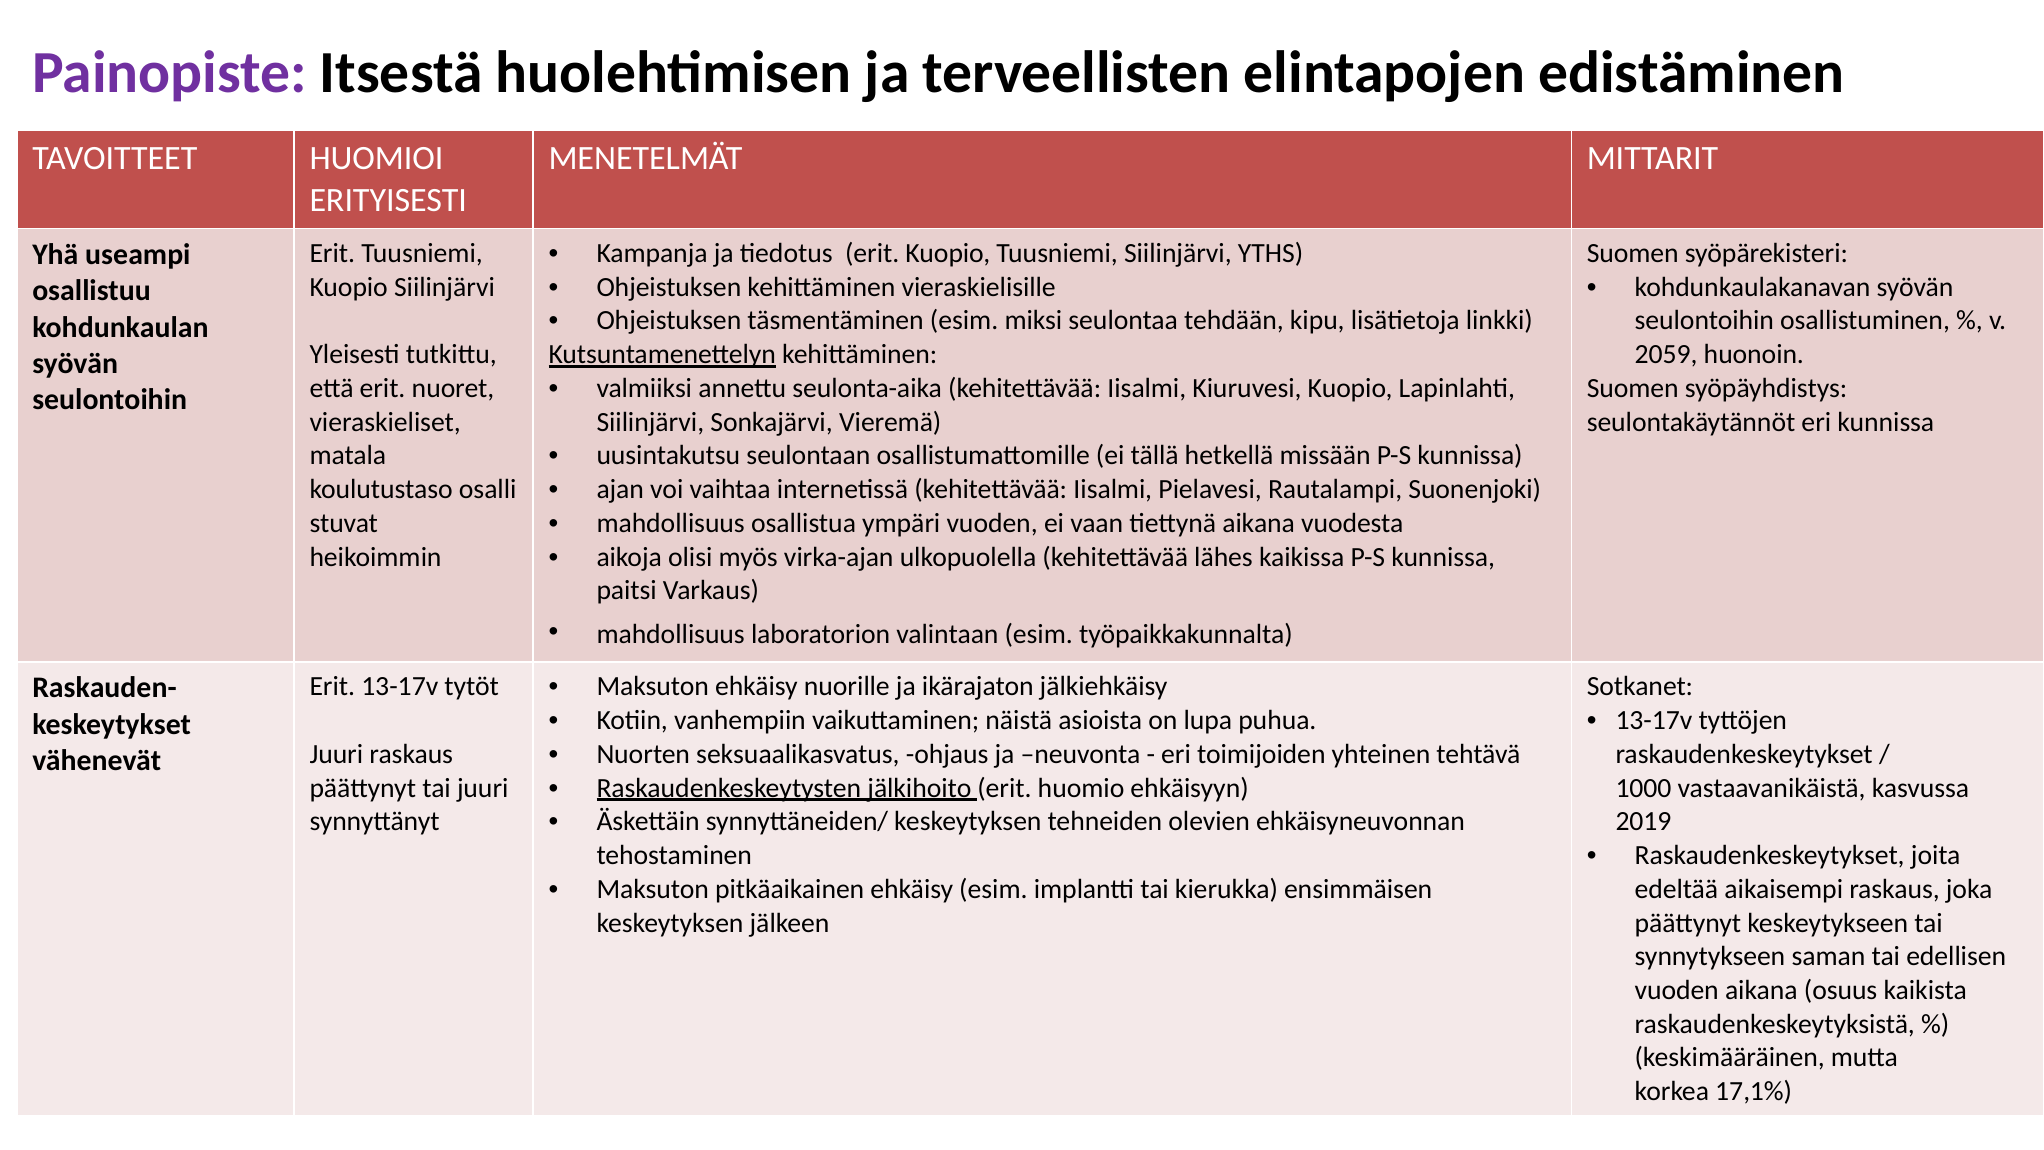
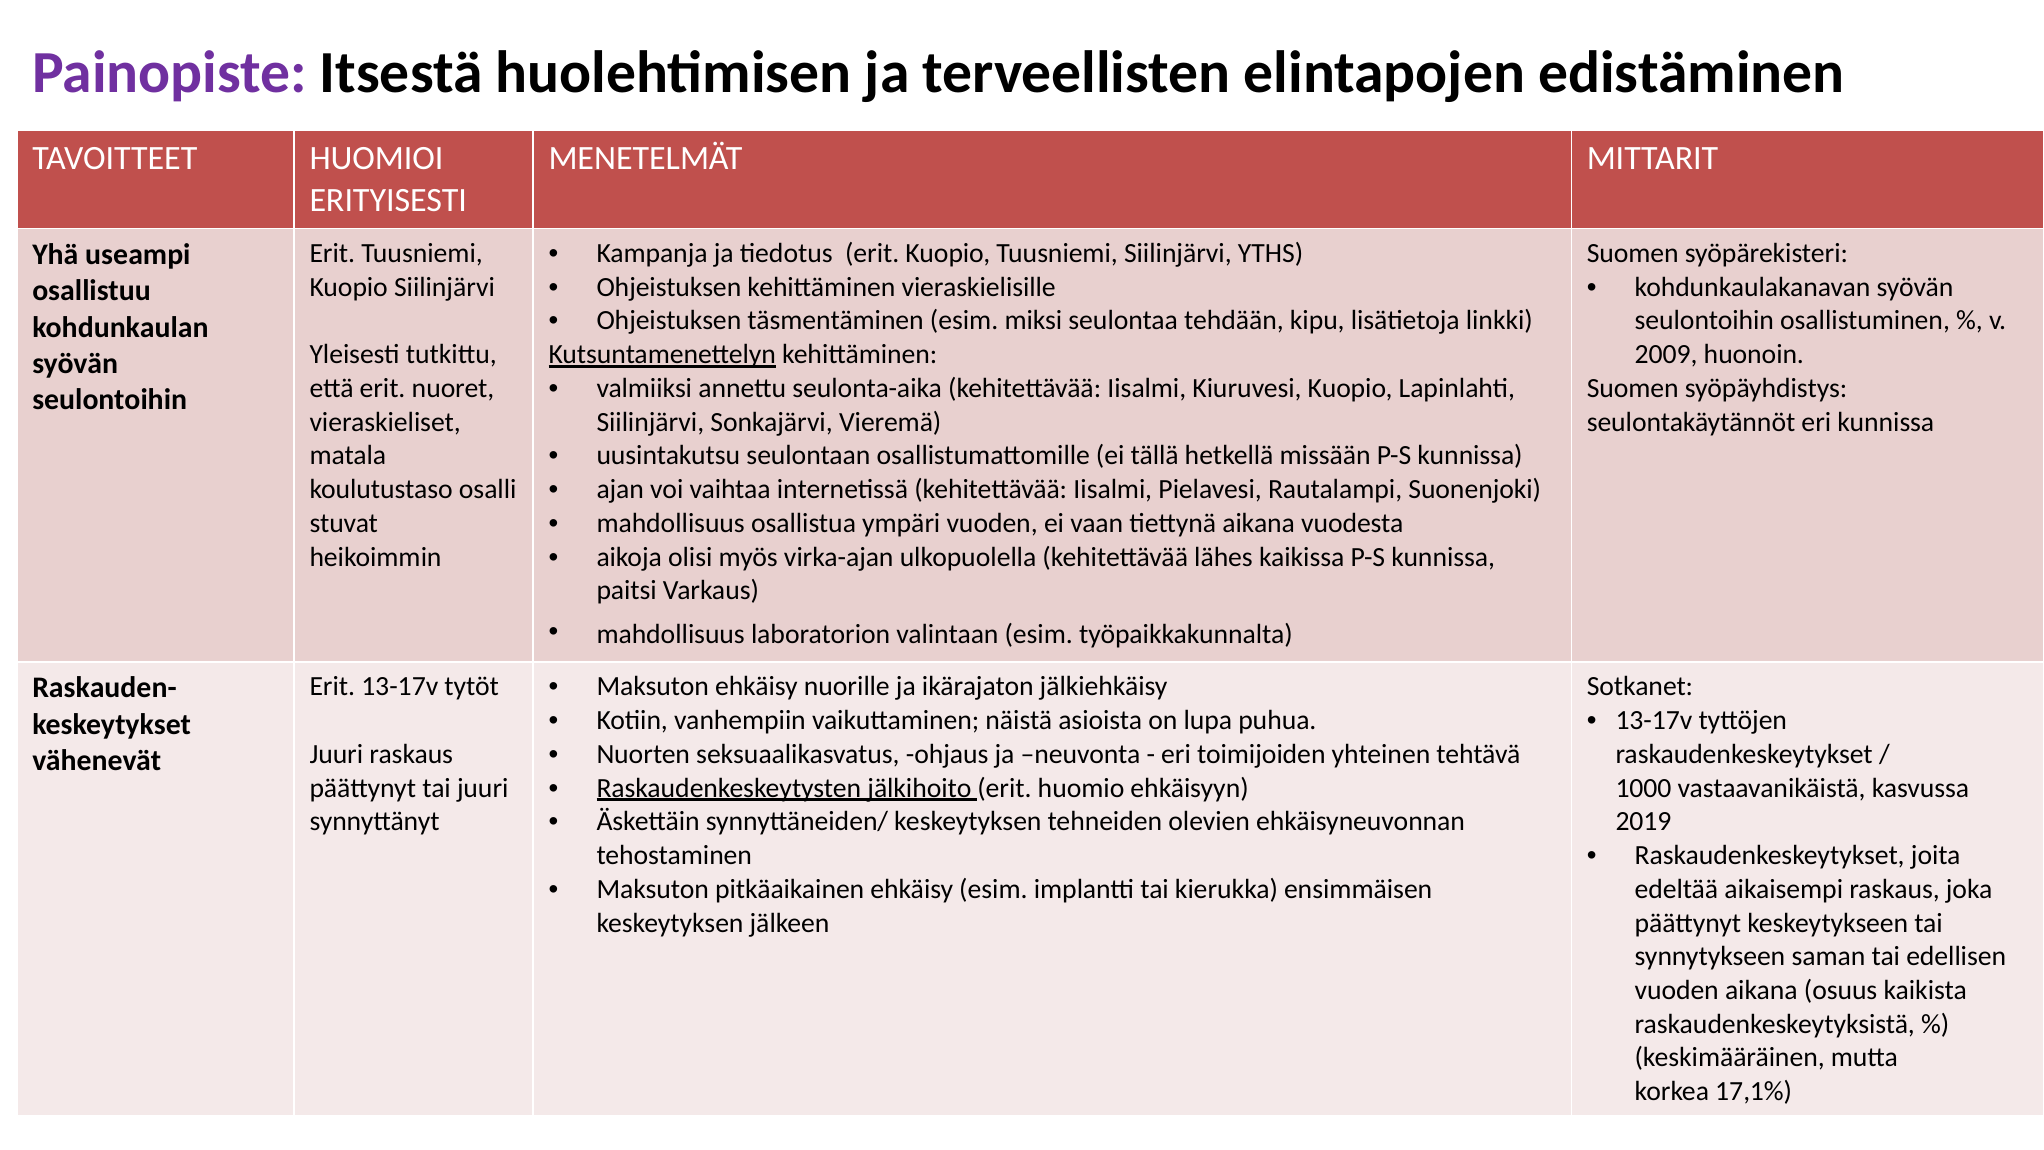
2059: 2059 -> 2009 (1666, 354)
